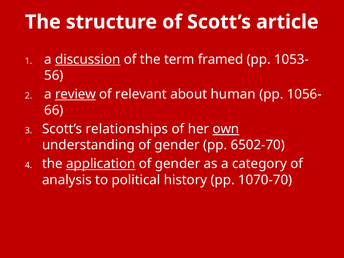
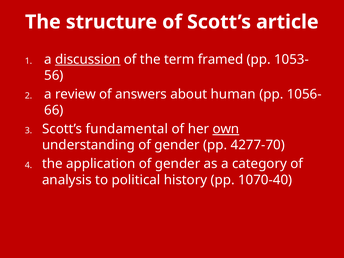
review underline: present -> none (75, 94)
relevant: relevant -> answers (141, 94)
relationships: relationships -> fundamental (127, 129)
6502-70: 6502-70 -> 4277-70 (258, 145)
application underline: present -> none (101, 164)
1070-70: 1070-70 -> 1070-40 (265, 180)
